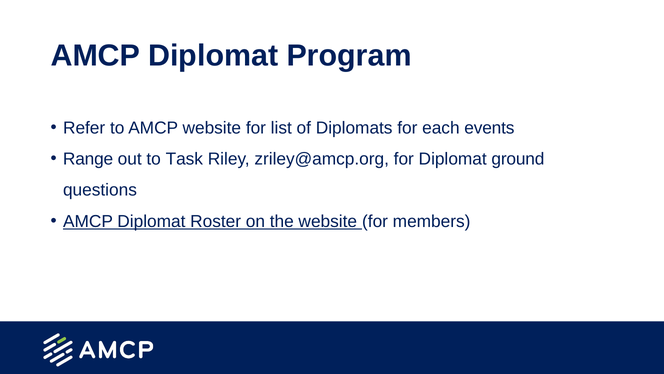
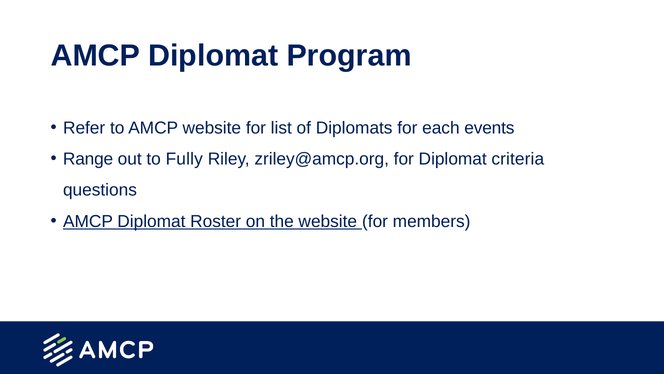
Task: Task -> Fully (184, 159)
ground: ground -> criteria (518, 159)
